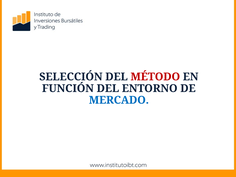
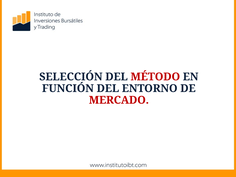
MERCADO colour: blue -> red (119, 100)
